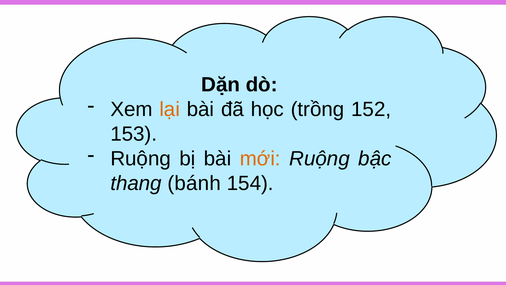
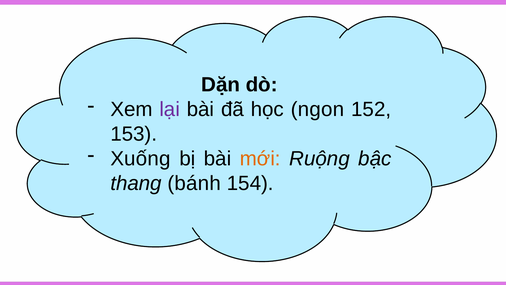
lại colour: orange -> purple (170, 109)
trồng: trồng -> ngon (317, 109)
Ruộng: Ruộng -> Xuống (140, 159)
